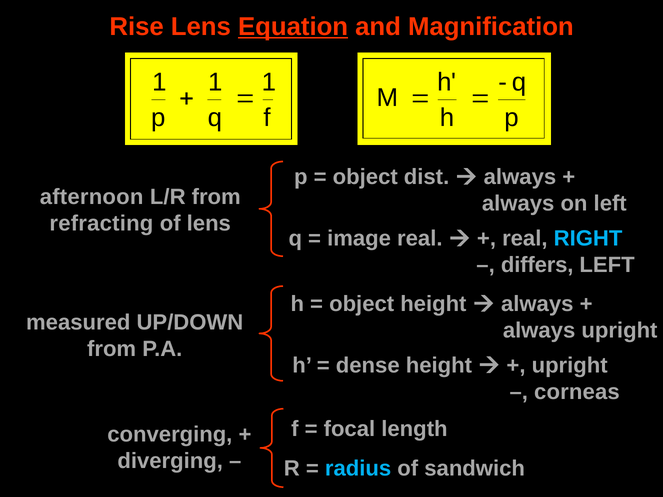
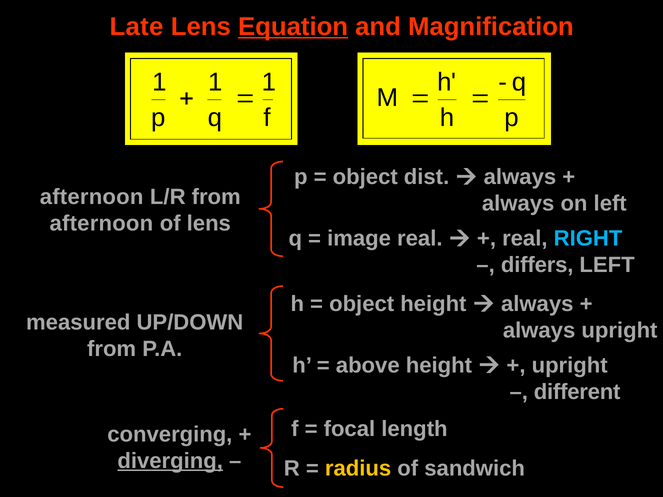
Rise: Rise -> Late (136, 27)
refracting: refracting -> afternoon (101, 224)
dense: dense -> above (368, 366)
corneas: corneas -> different (577, 392)
diverging underline: none -> present (170, 461)
radius colour: light blue -> yellow (358, 469)
